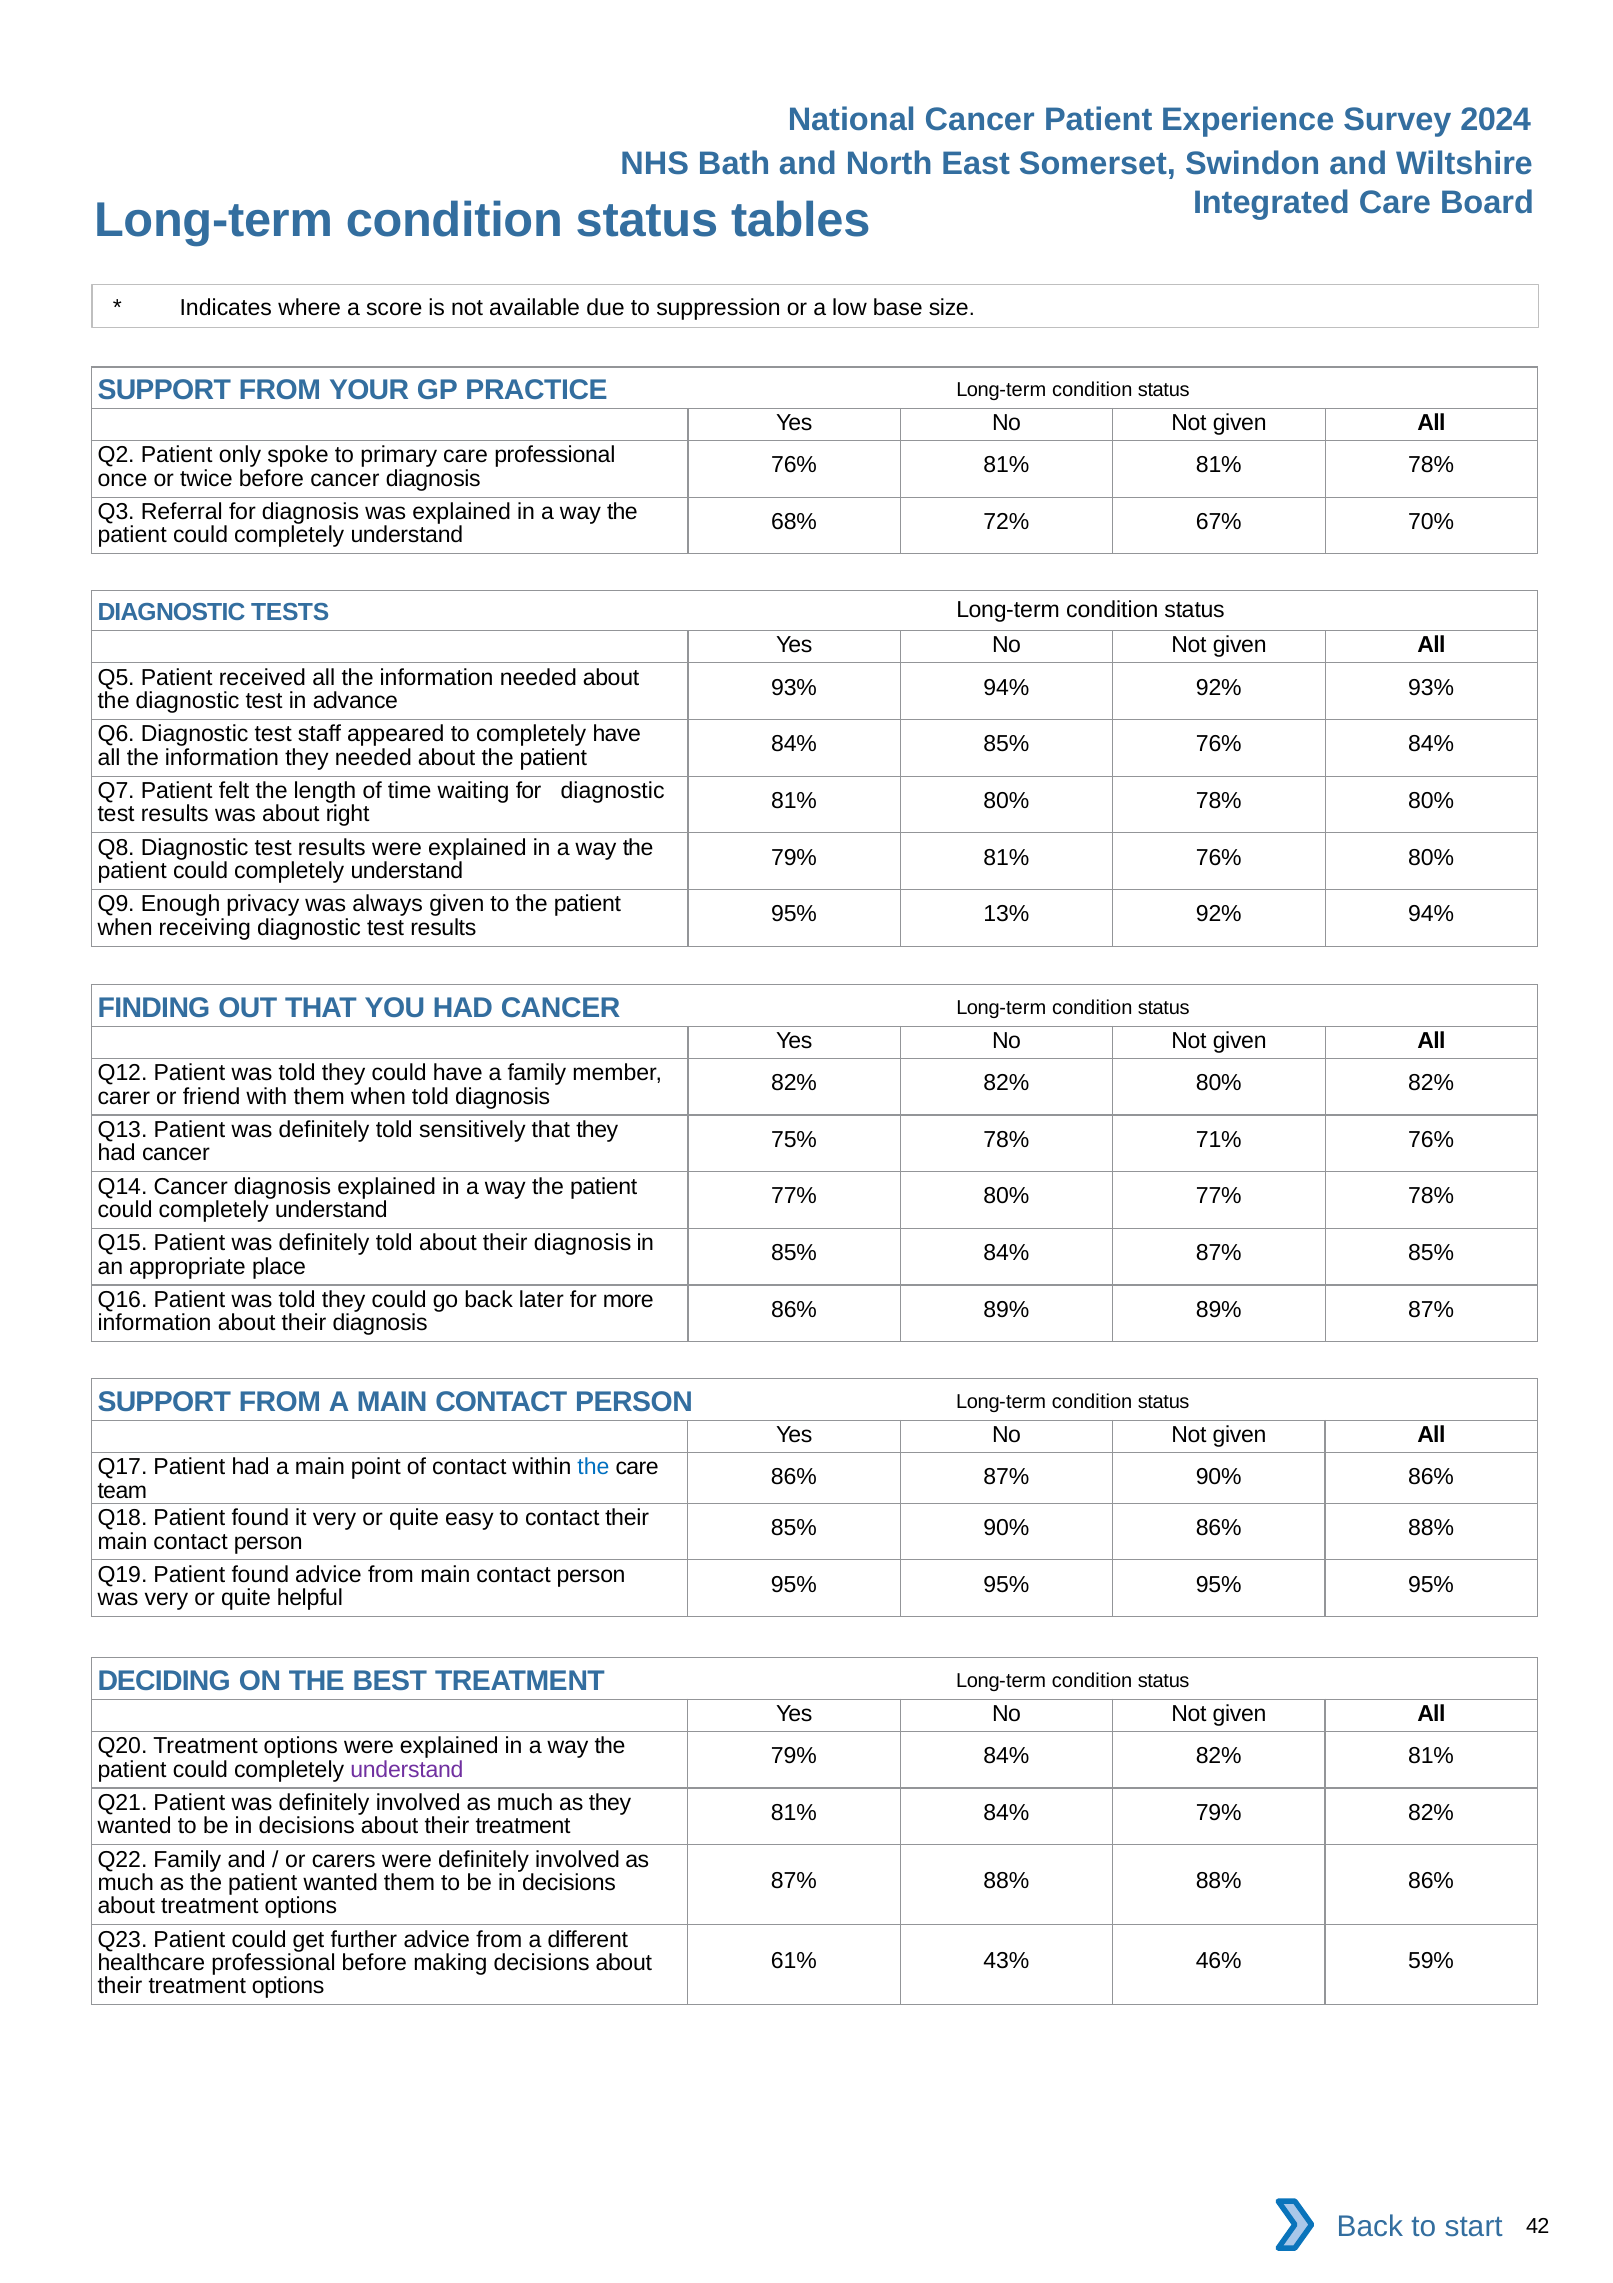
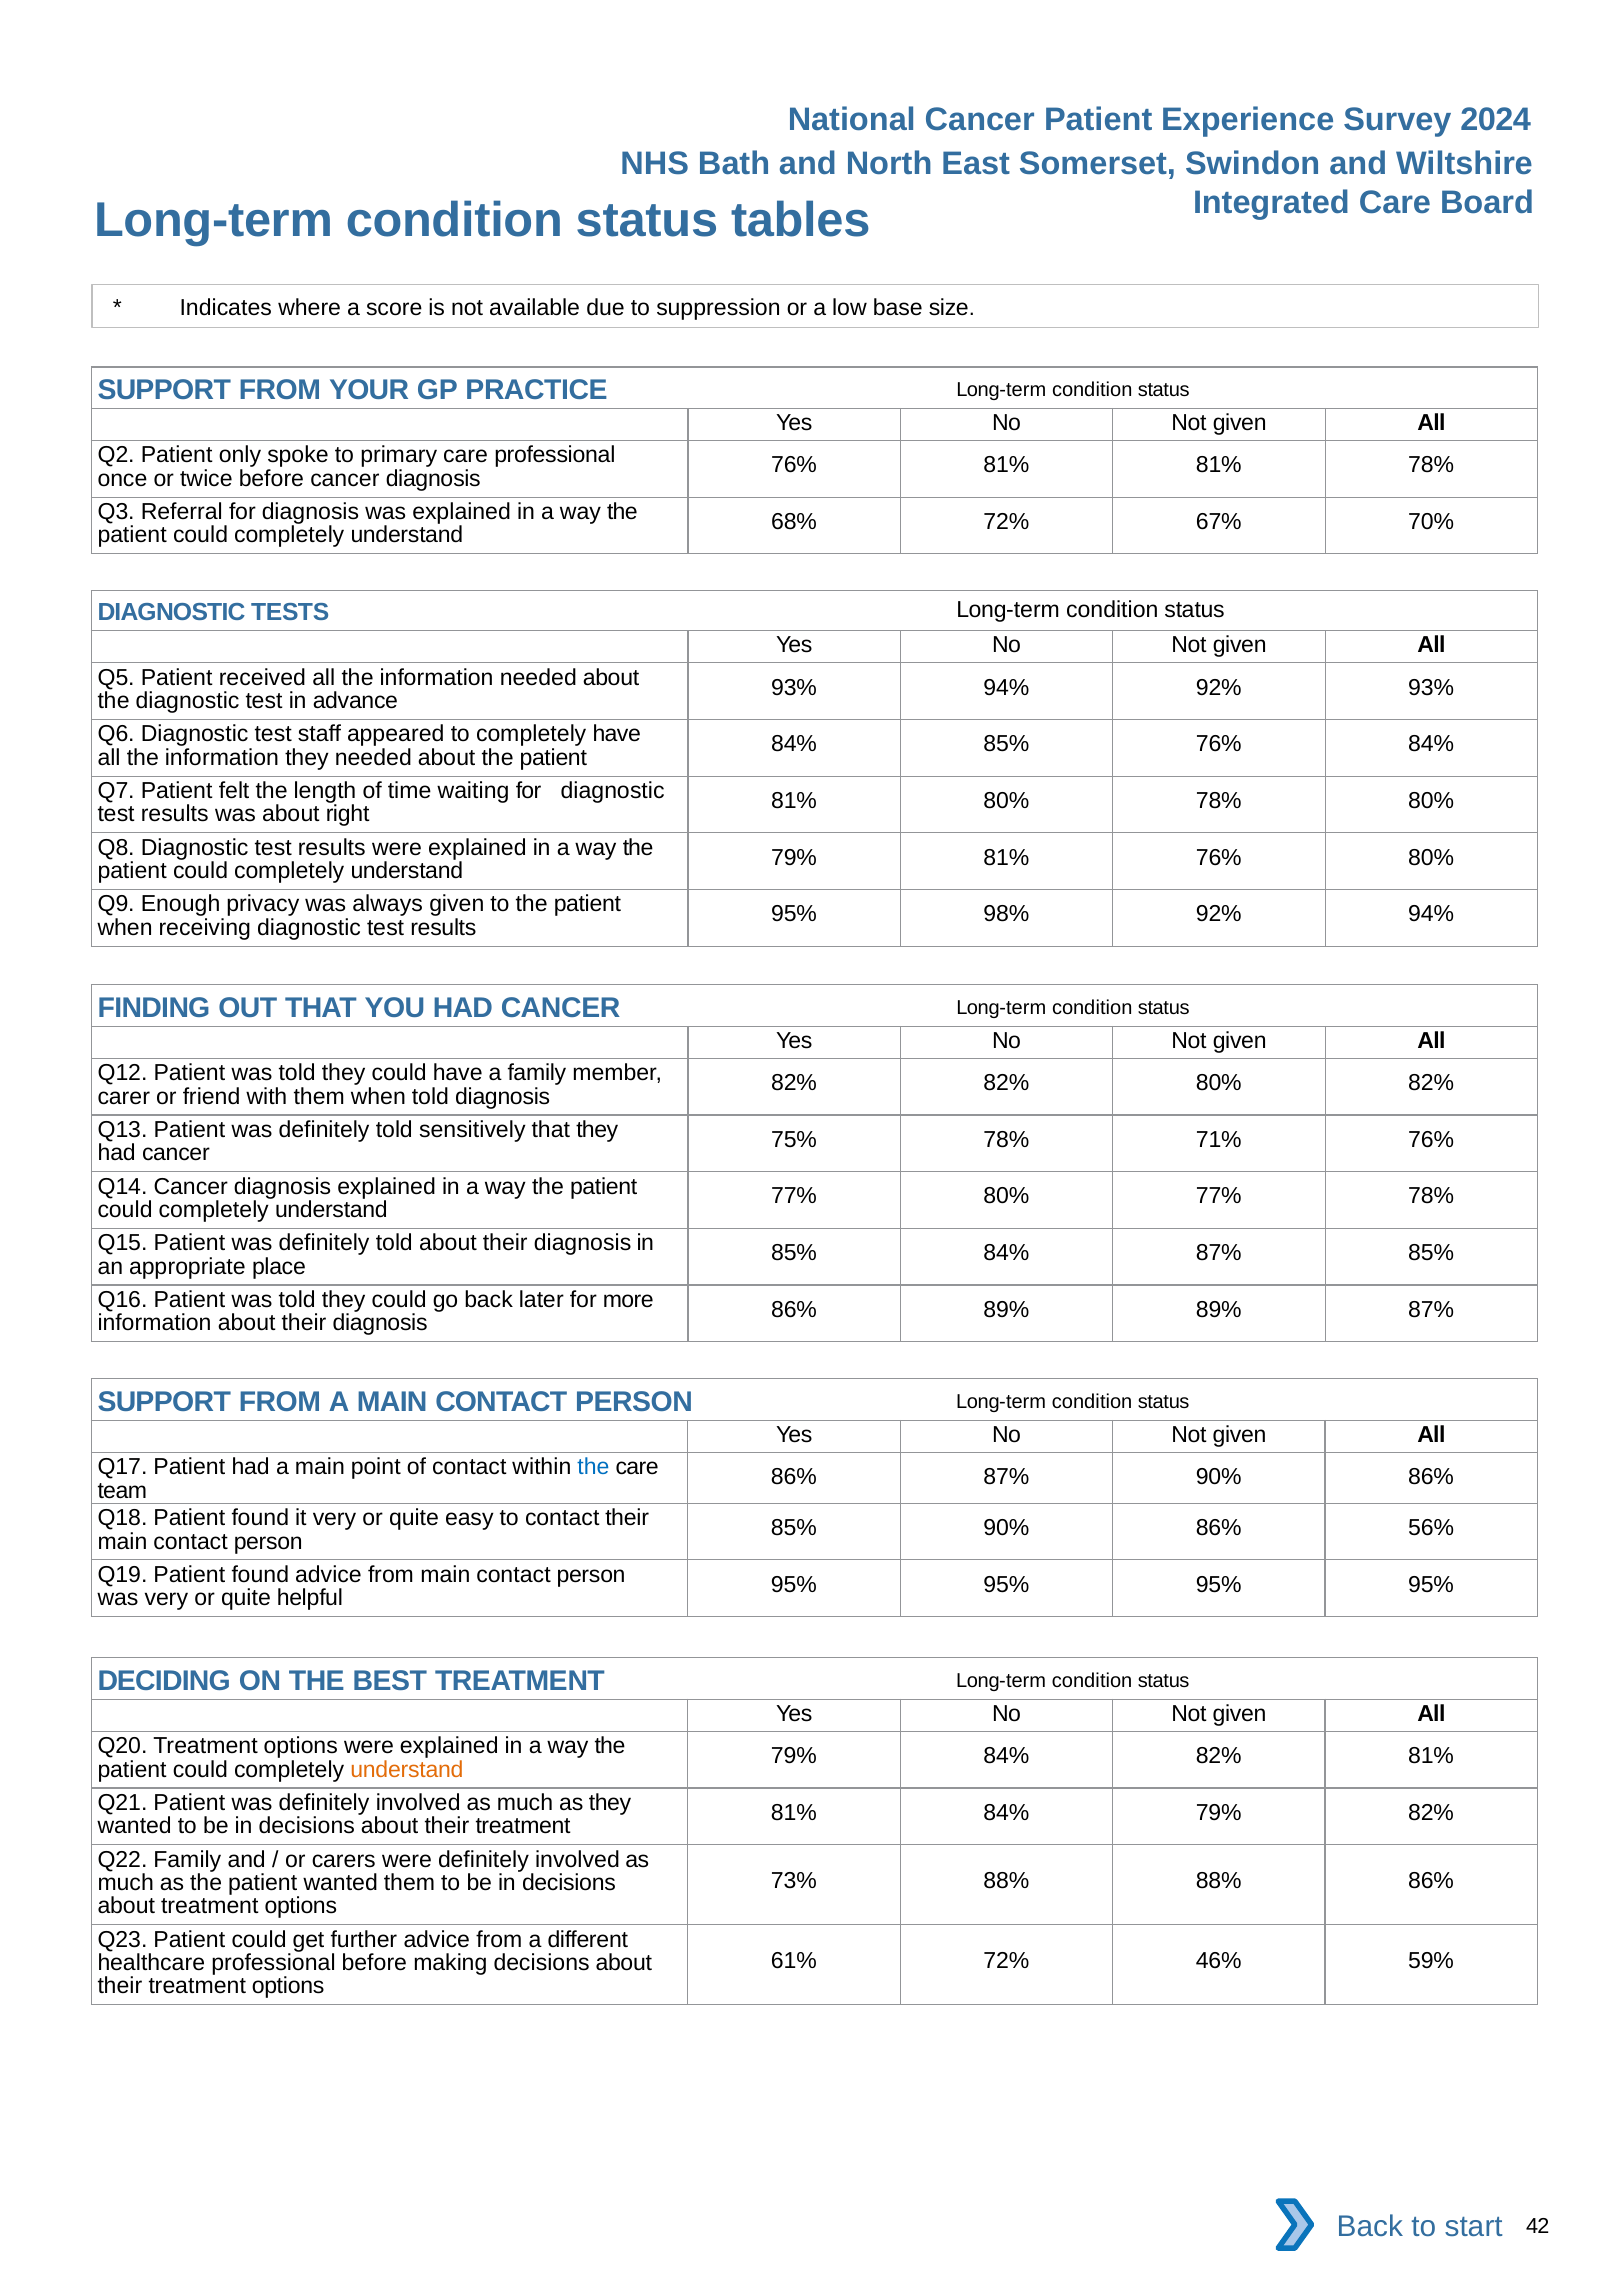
13%: 13% -> 98% (1006, 914)
86% 88%: 88% -> 56% (1431, 1528)
understand colour: purple -> orange (407, 1769)
87%: 87% -> 73% (794, 1881)
61% 43%: 43% -> 72% (1006, 1961)
